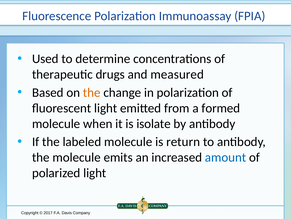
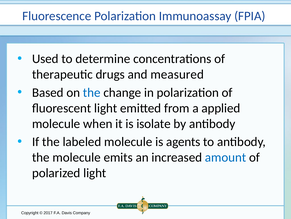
the colour: orange -> blue (92, 92)
formed: formed -> applied (221, 108)
return: return -> agents (183, 141)
